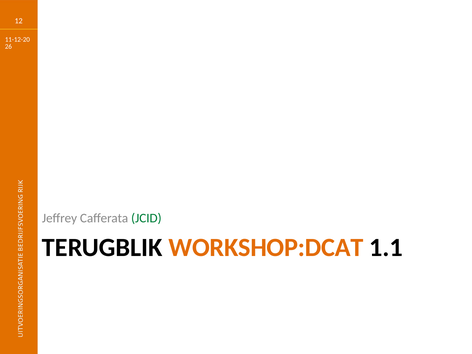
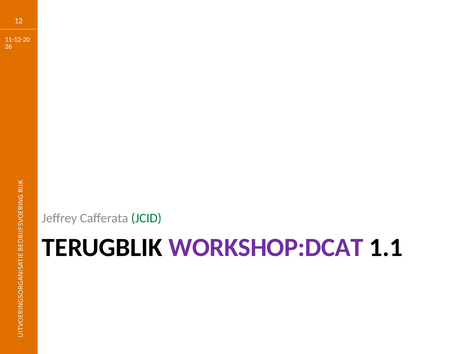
WORKSHOP:DCAT colour: orange -> purple (266, 247)
